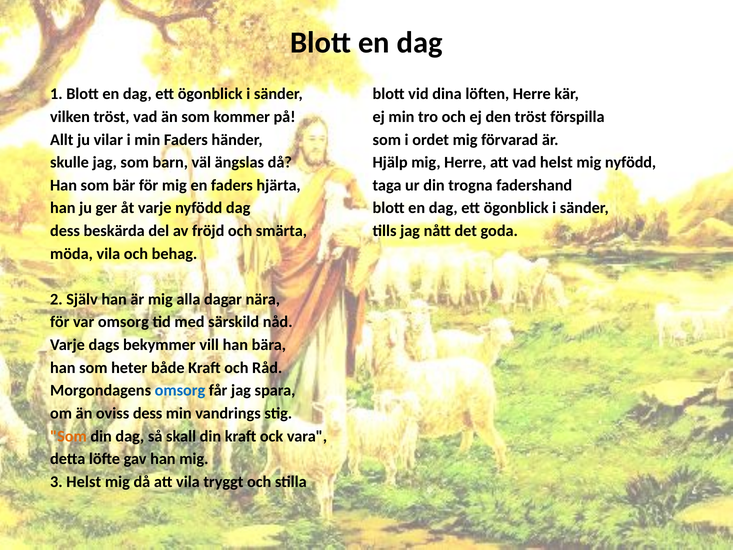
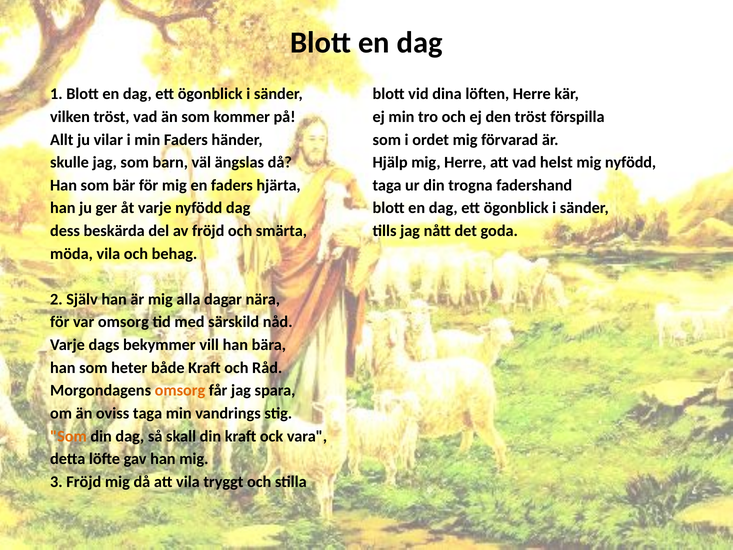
omsorg colour: blue -> orange (180, 390)
oviss dess: dess -> taga (148, 413)
3 Helst: Helst -> Fröjd (84, 482)
